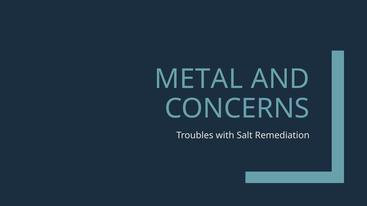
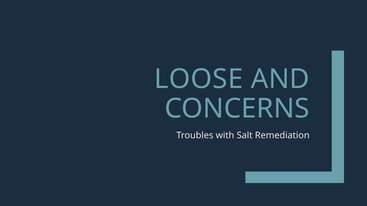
METAL: METAL -> LOOSE (199, 79)
